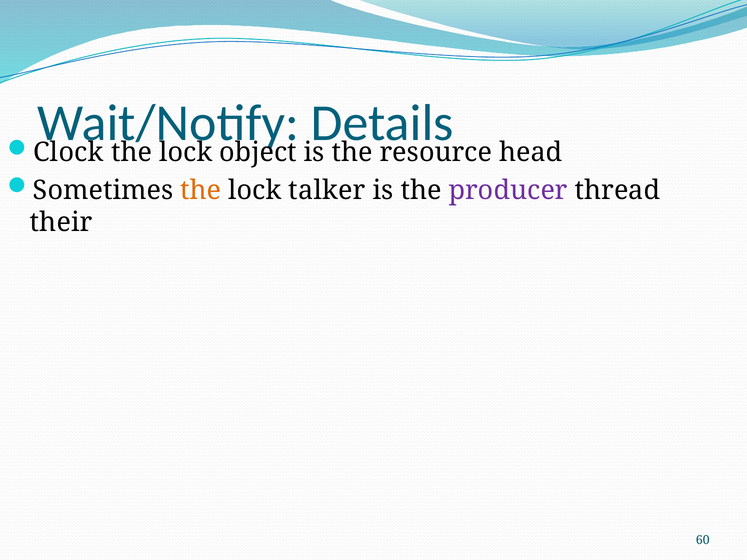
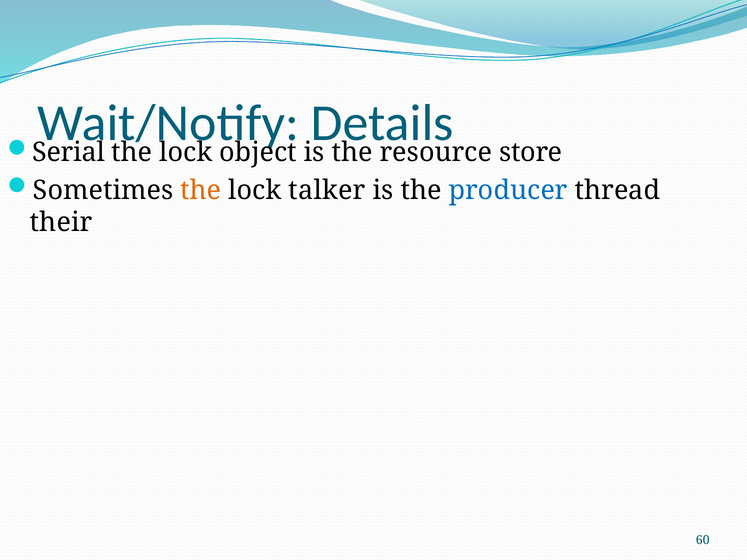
Clock: Clock -> Serial (69, 152)
head: head -> store (531, 152)
producer colour: purple -> blue (508, 190)
